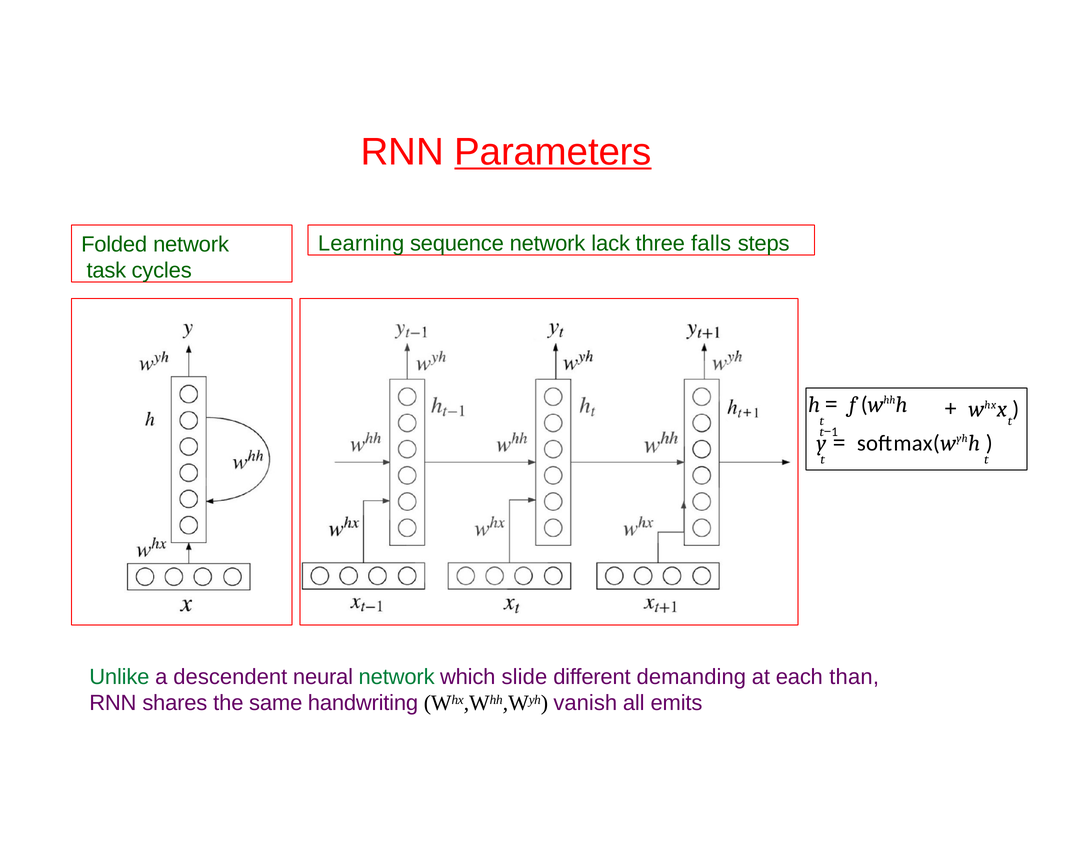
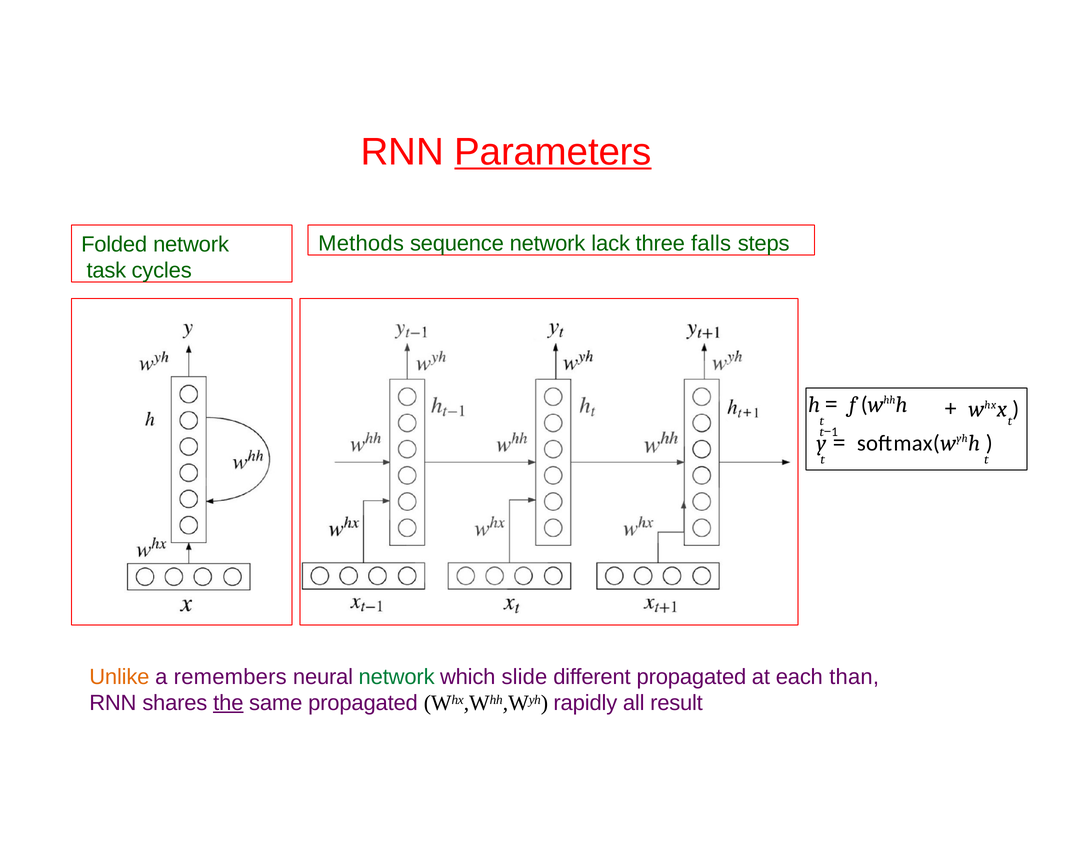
Learning: Learning -> Methods (361, 243)
Unlike colour: green -> orange (119, 677)
descendent: descendent -> remembers (230, 677)
different demanding: demanding -> propagated (691, 677)
the underline: none -> present (228, 703)
same handwriting: handwriting -> propagated (363, 703)
vanish: vanish -> rapidly (585, 703)
emits: emits -> result (676, 703)
